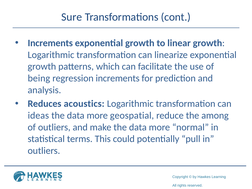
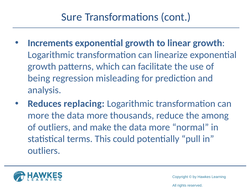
regression increments: increments -> misleading (118, 78)
acoustics: acoustics -> replacing (84, 104)
ideas: ideas -> more (38, 115)
geospatial: geospatial -> thousands (132, 115)
